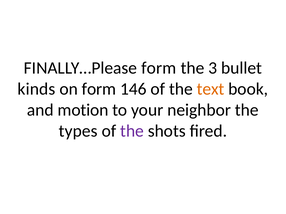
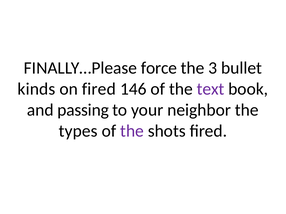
FINALLY…Please form: form -> force (159, 68)
on form: form -> fired (99, 89)
text colour: orange -> purple (211, 89)
motion: motion -> passing (83, 110)
